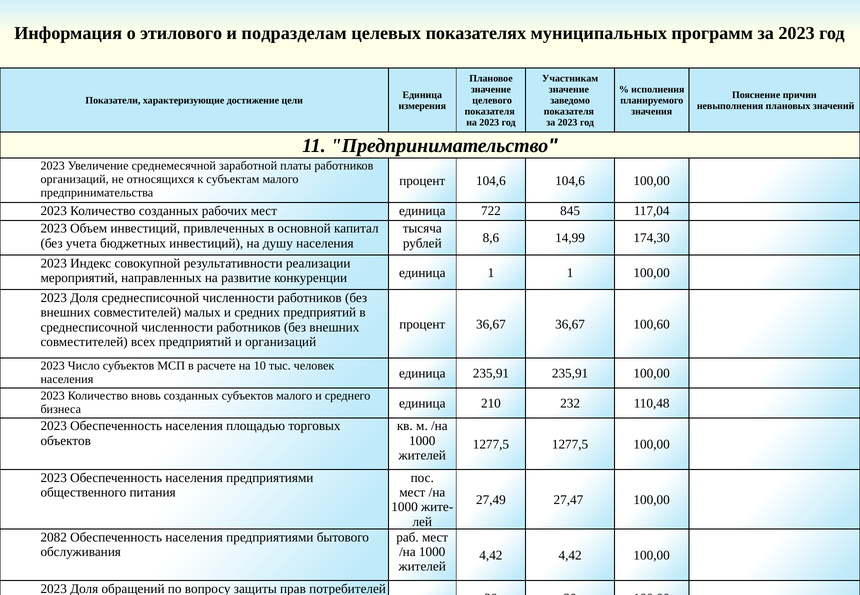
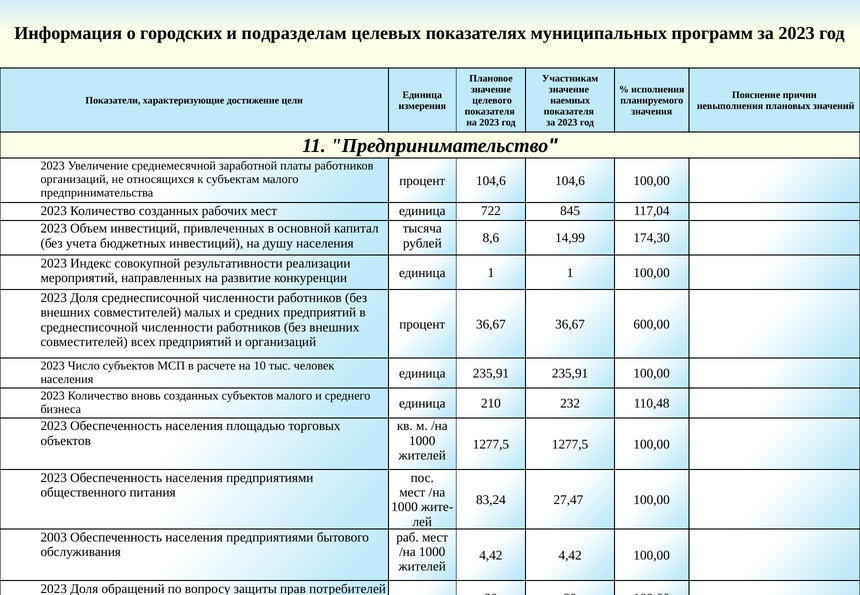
этилового: этилового -> городских (181, 33)
заведомо: заведомо -> наемных (570, 100)
100,60: 100,60 -> 600,00 (652, 325)
27,49: 27,49 -> 83,24 (491, 500)
2082: 2082 -> 2003 (54, 538)
